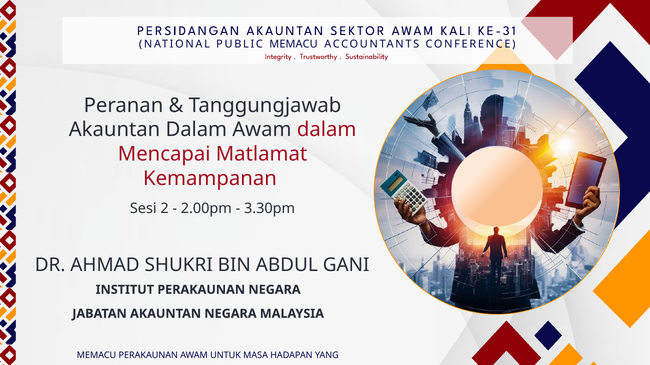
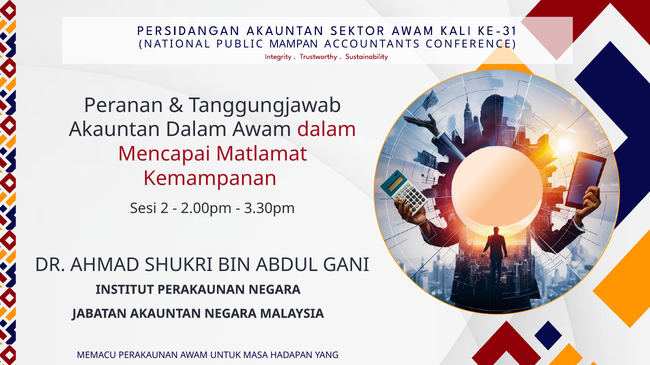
PUBLIC MEMACU: MEMACU -> MAMPAN (294, 44)
